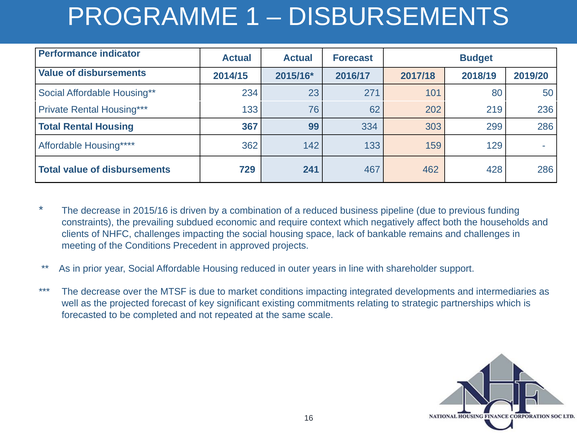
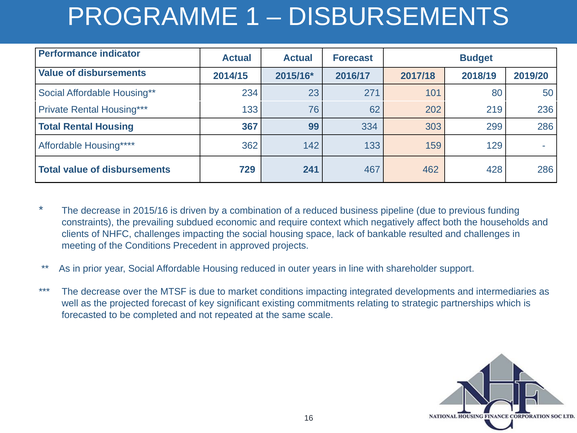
remains: remains -> resulted (426, 234)
